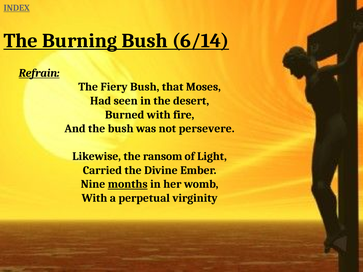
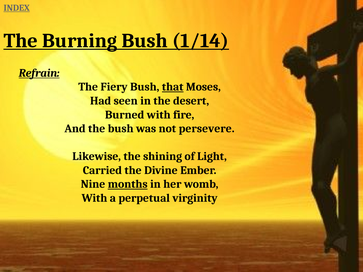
6/14: 6/14 -> 1/14 (200, 41)
that underline: none -> present (173, 87)
ransom: ransom -> shining (163, 157)
